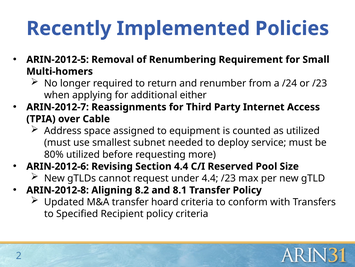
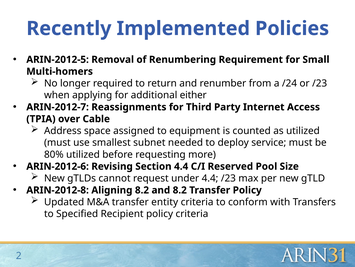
and 8.1: 8.1 -> 8.2 (180, 190)
hoard: hoard -> entity (165, 201)
